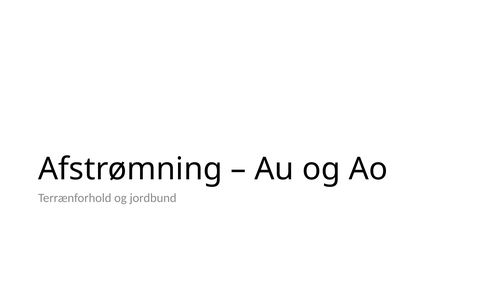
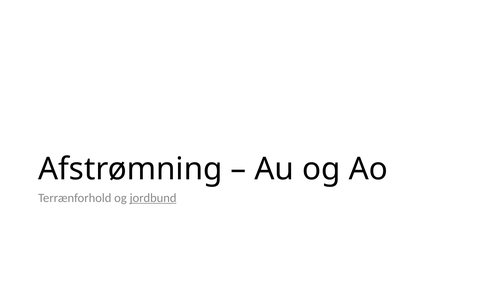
jordbund underline: none -> present (153, 198)
